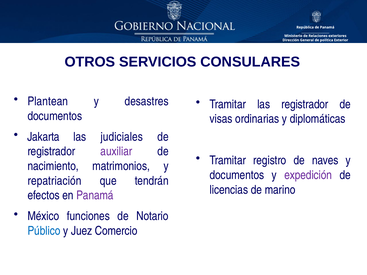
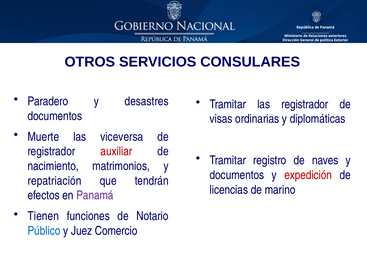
Plantean: Plantean -> Paradero (48, 101)
Jakarta: Jakarta -> Muerte (43, 137)
judiciales: judiciales -> viceversa (122, 137)
auxiliar colour: purple -> red (116, 152)
expedición colour: purple -> red (308, 175)
México: México -> Tienen (43, 216)
